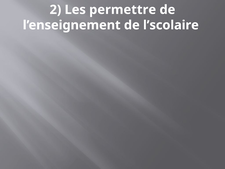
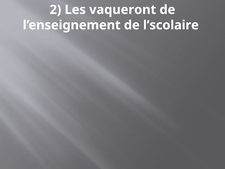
permettre: permettre -> vaqueront (123, 10)
